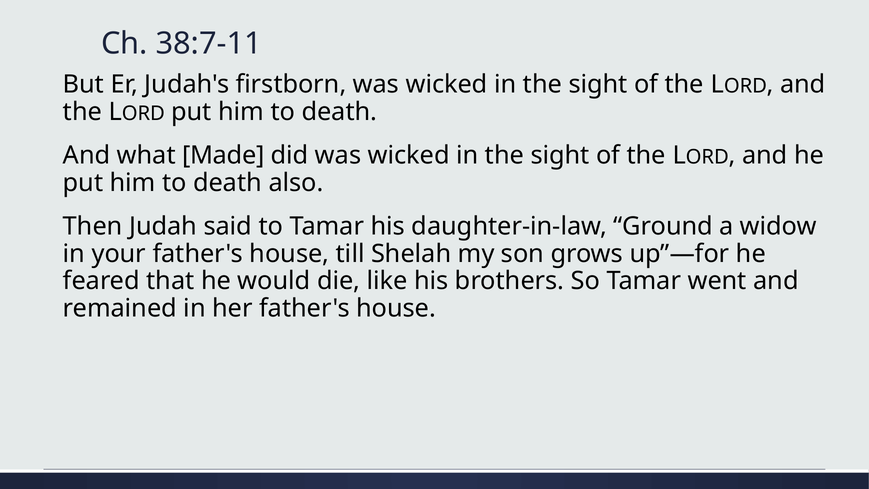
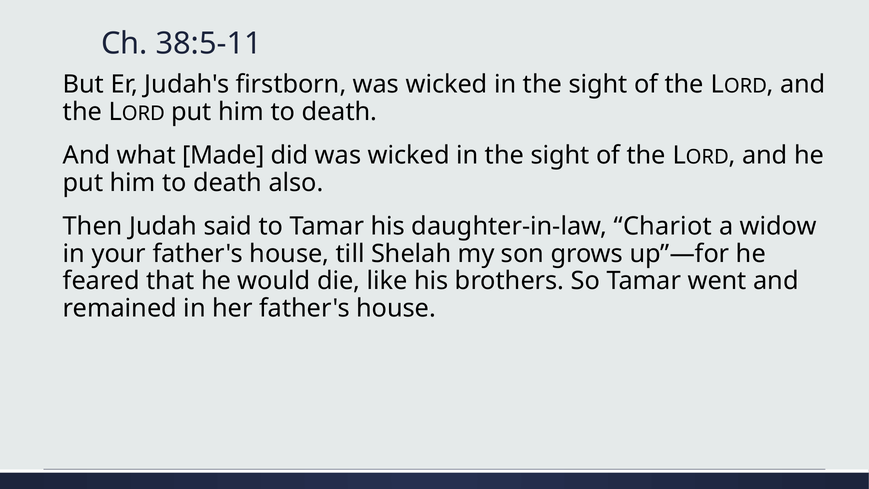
38:7-11: 38:7-11 -> 38:5-11 (209, 43)
Ground: Ground -> Chariot (663, 226)
